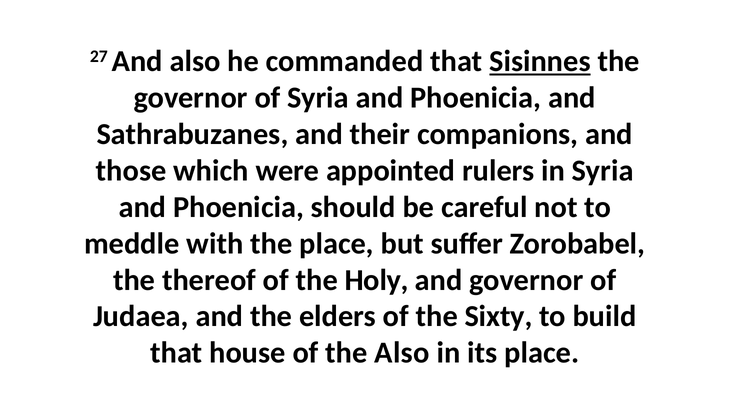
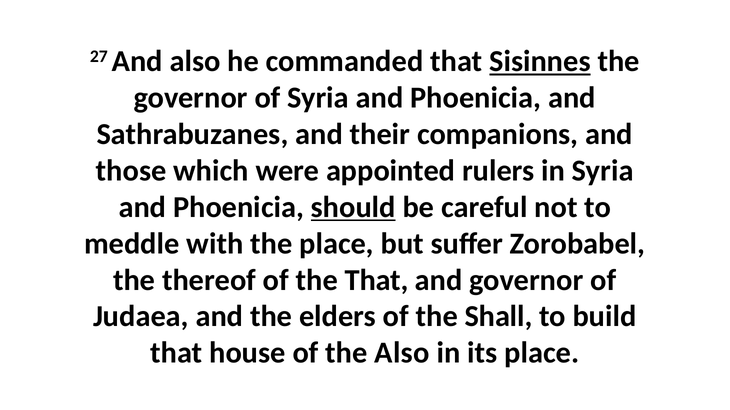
should underline: none -> present (353, 207)
the Holy: Holy -> That (377, 280)
Sixty: Sixty -> Shall (499, 317)
